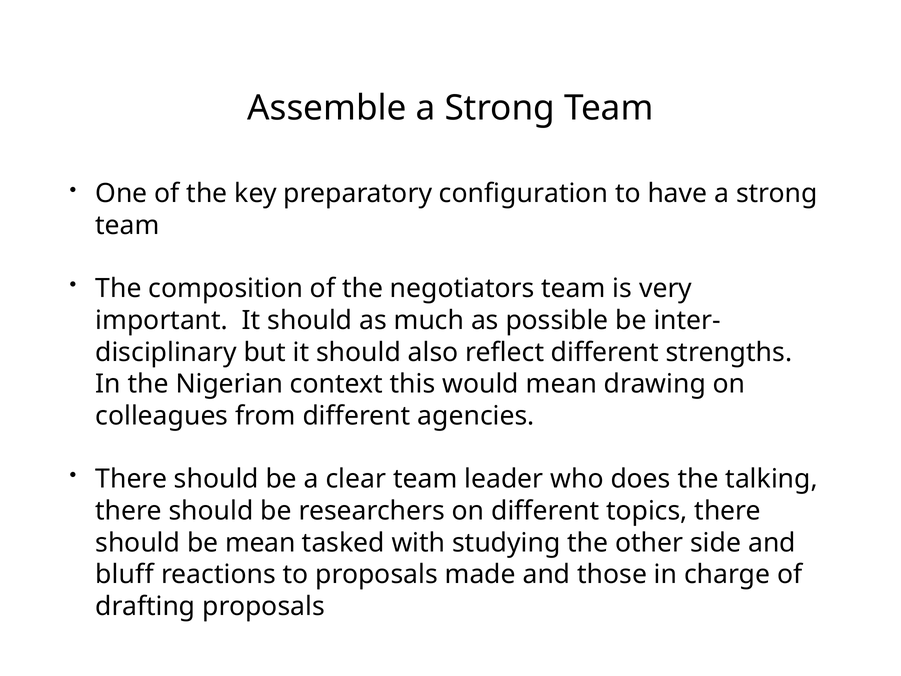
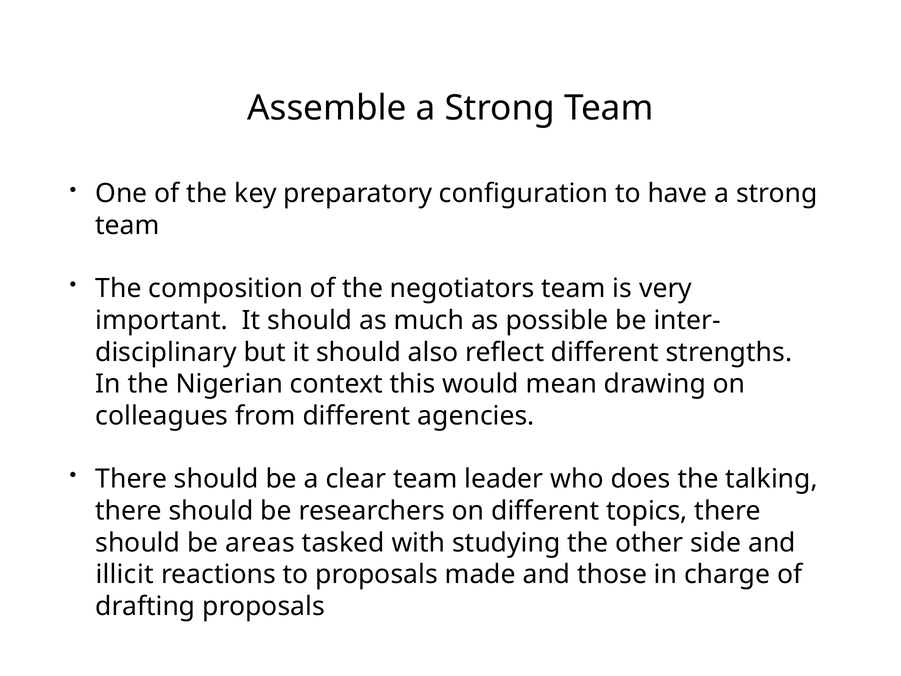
be mean: mean -> areas (260, 543)
bluff: bluff -> illicit (125, 575)
